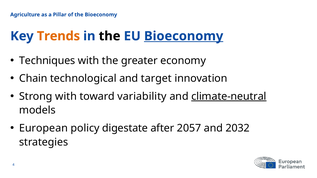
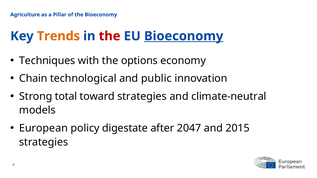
the colour: black -> red (110, 36)
greater: greater -> options (139, 61)
target: target -> public (156, 79)
Strong with: with -> total (66, 96)
toward variability: variability -> strategies (142, 96)
climate‑neutral underline: present -> none (229, 96)
2057: 2057 -> 2047 (189, 128)
2032: 2032 -> 2015 (238, 128)
